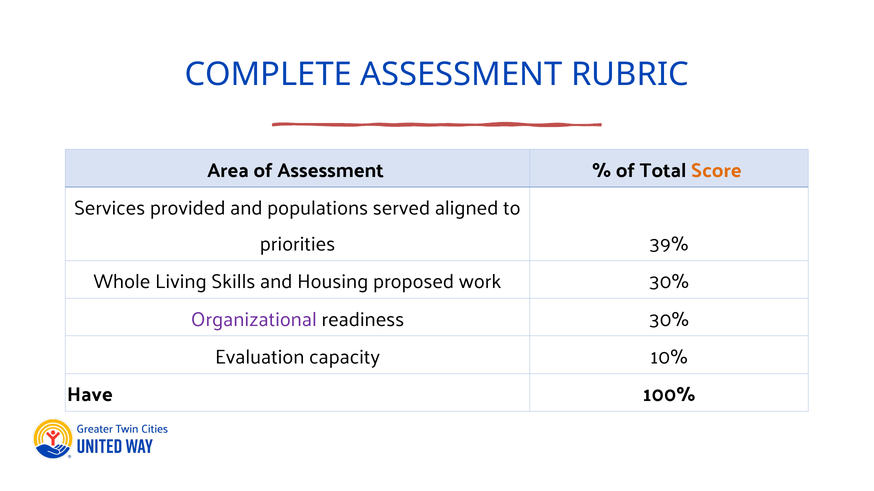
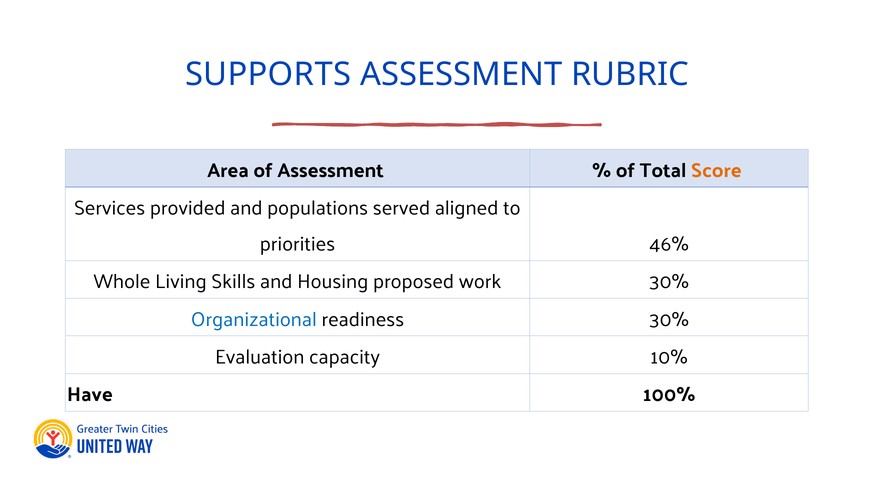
COMPLETE: COMPLETE -> SUPPORTS (268, 75)
39%: 39% -> 46% (669, 245)
Organizational colour: purple -> blue (254, 320)
